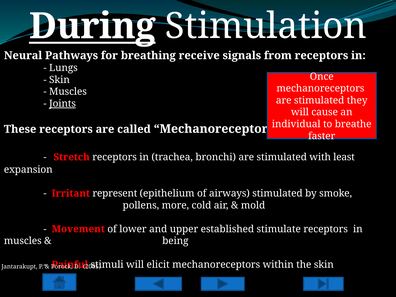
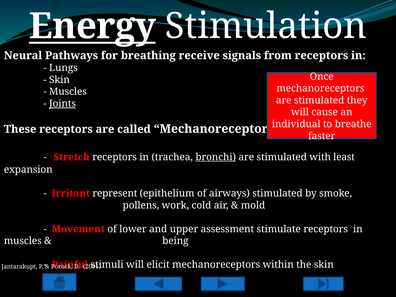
During: During -> Energy (92, 26)
bronchi underline: none -> present (216, 157)
more: more -> work (175, 205)
established: established -> assessment (227, 229)
